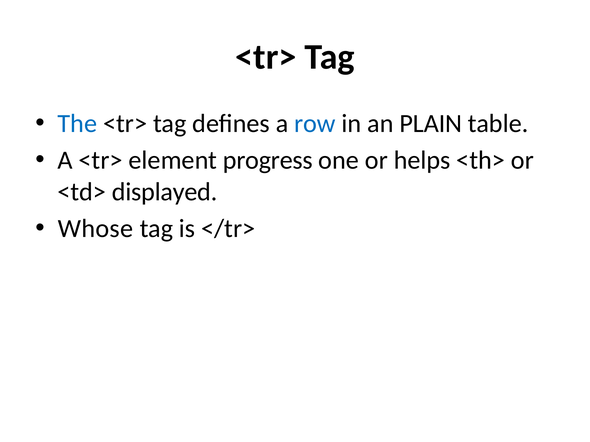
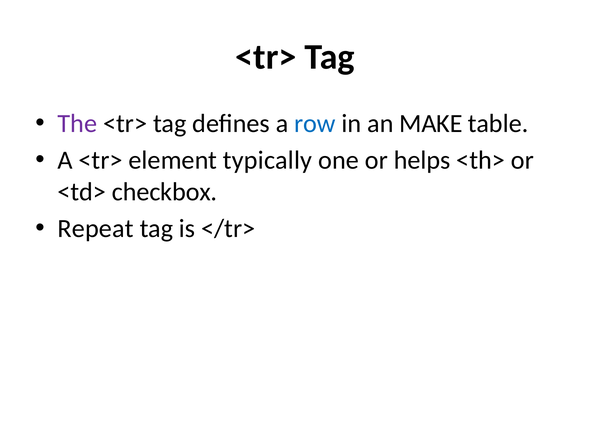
The colour: blue -> purple (77, 124)
PLAIN: PLAIN -> MAKE (431, 124)
progress: progress -> typically (268, 160)
displayed: displayed -> checkbox (165, 192)
Whose: Whose -> Repeat (96, 229)
